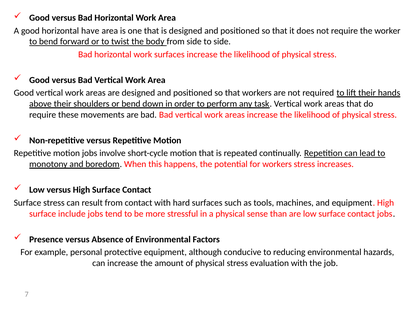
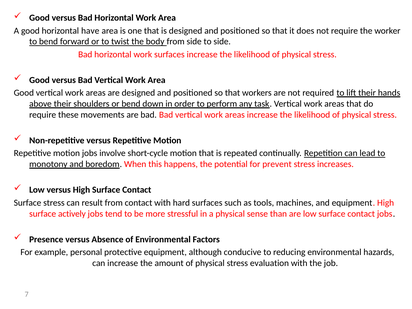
for workers: workers -> prevent (277, 164)
include: include -> actively (72, 214)
